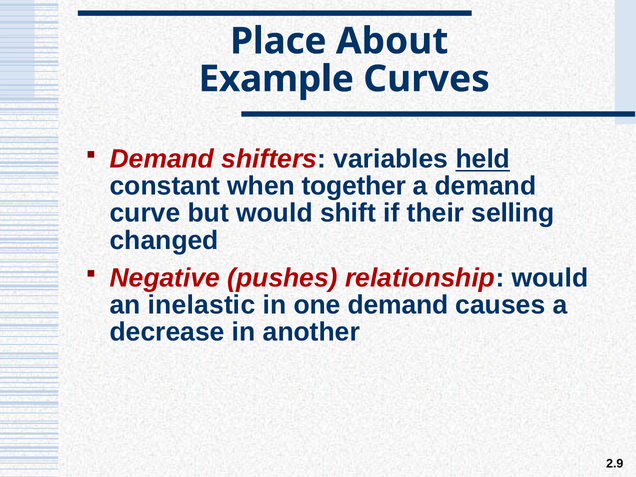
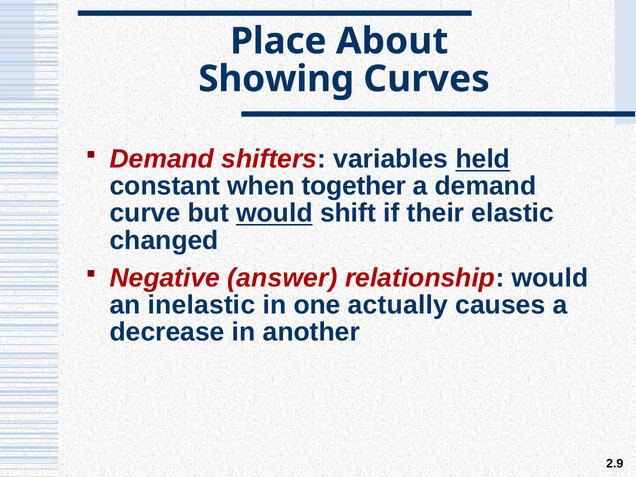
Example: Example -> Showing (276, 79)
would underline: none -> present (274, 213)
selling: selling -> elastic (513, 213)
pushes: pushes -> answer (283, 278)
one demand: demand -> actually (398, 305)
